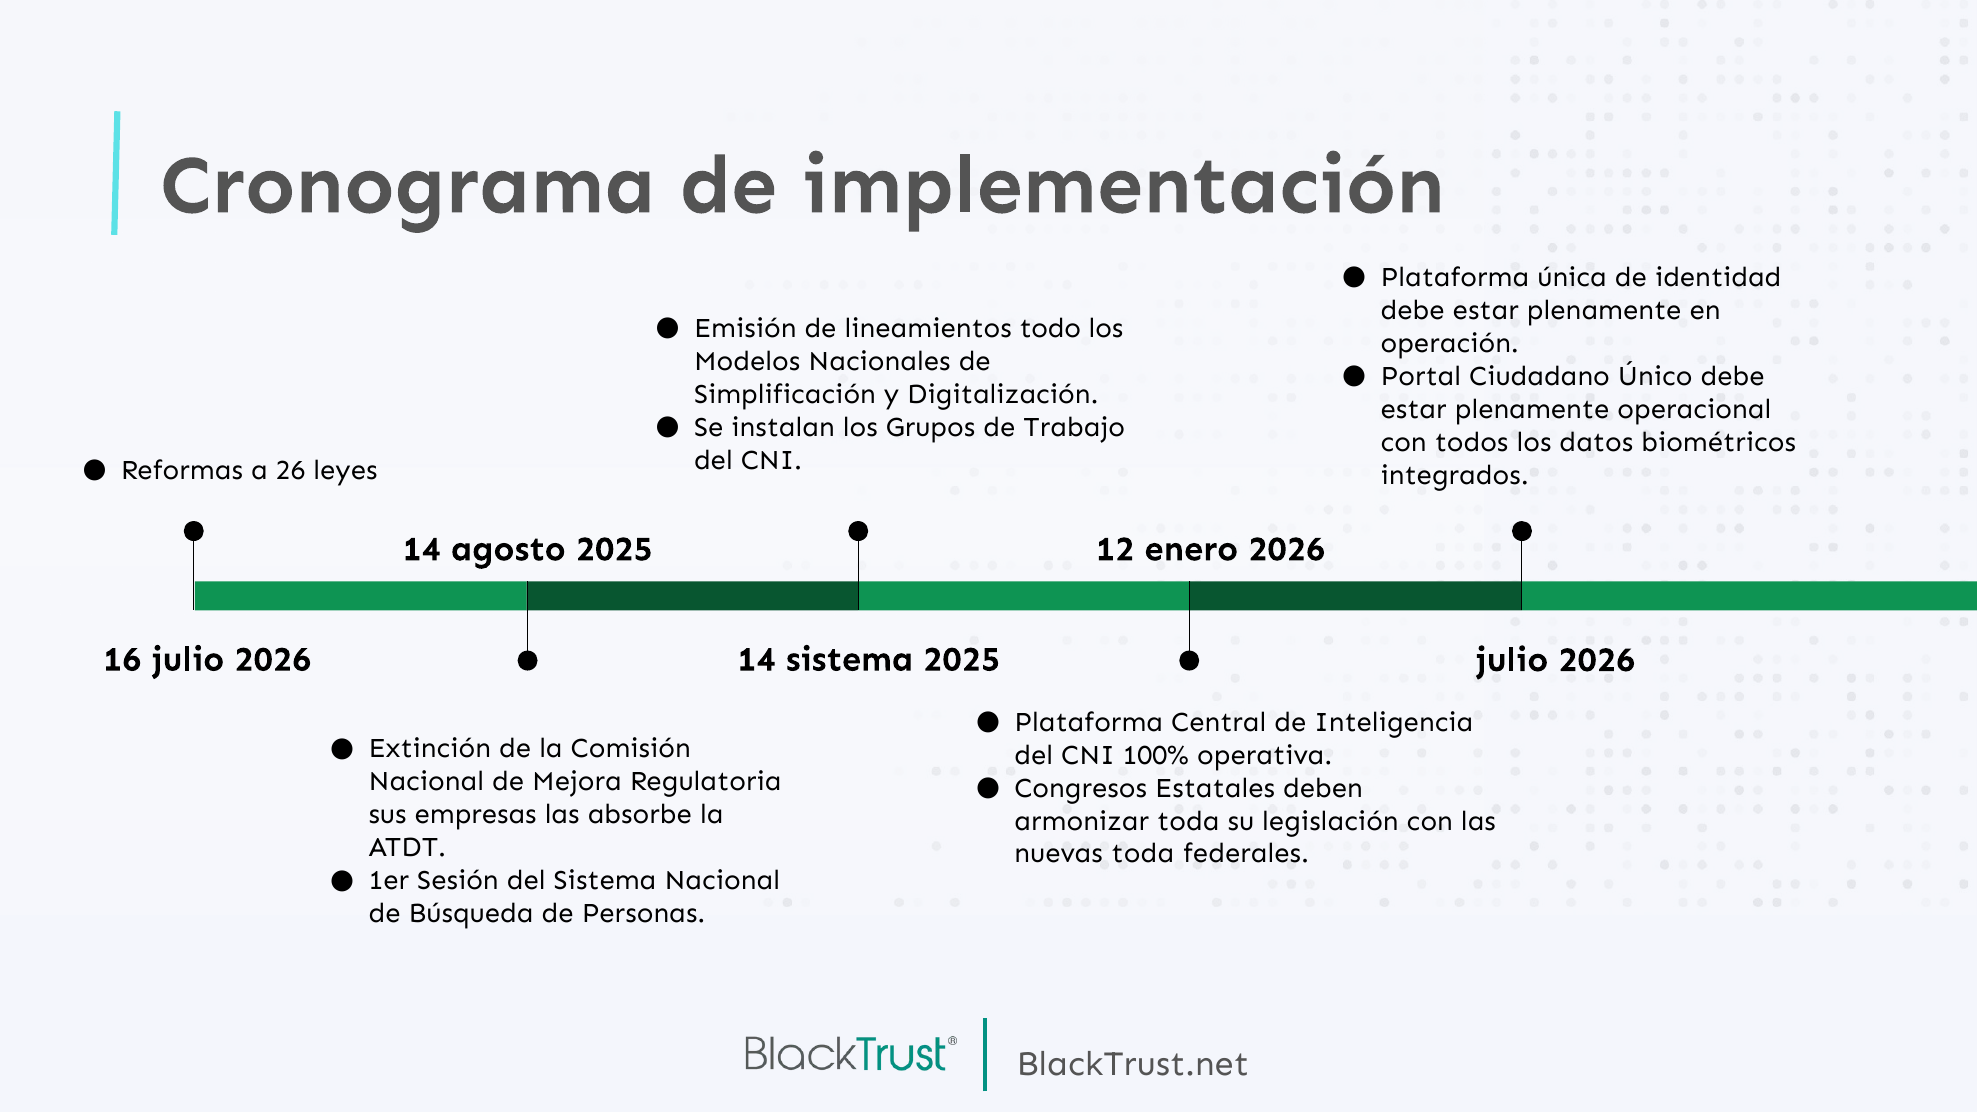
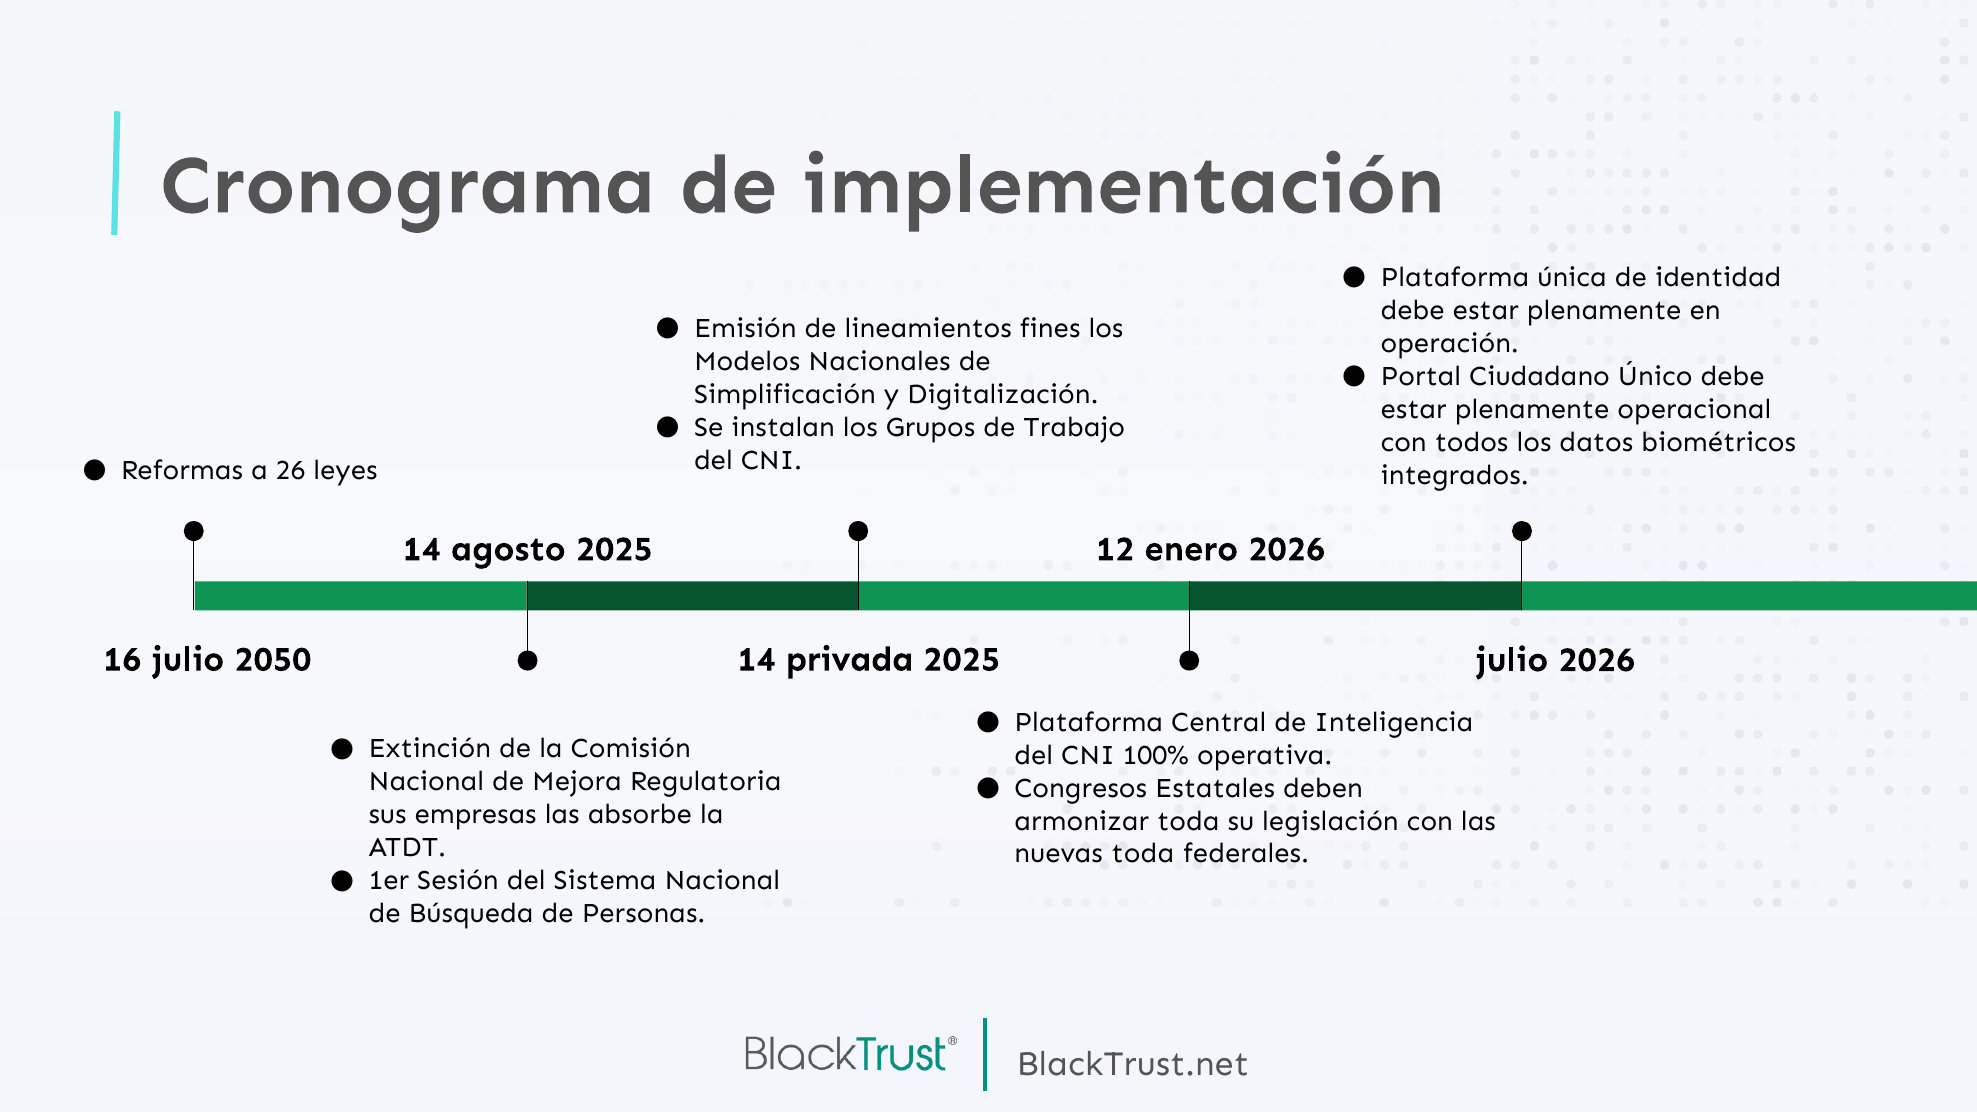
todo: todo -> fines (1050, 328)
16 julio 2026: 2026 -> 2050 (273, 659)
14 sistema: sistema -> privada (850, 659)
